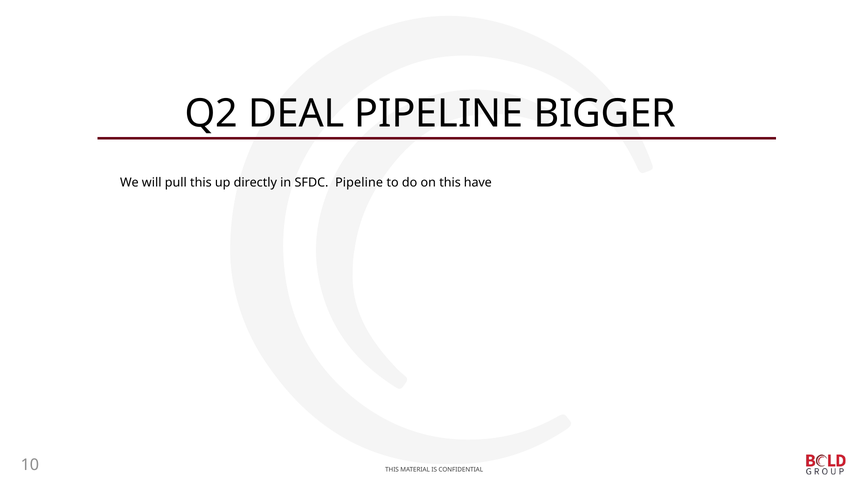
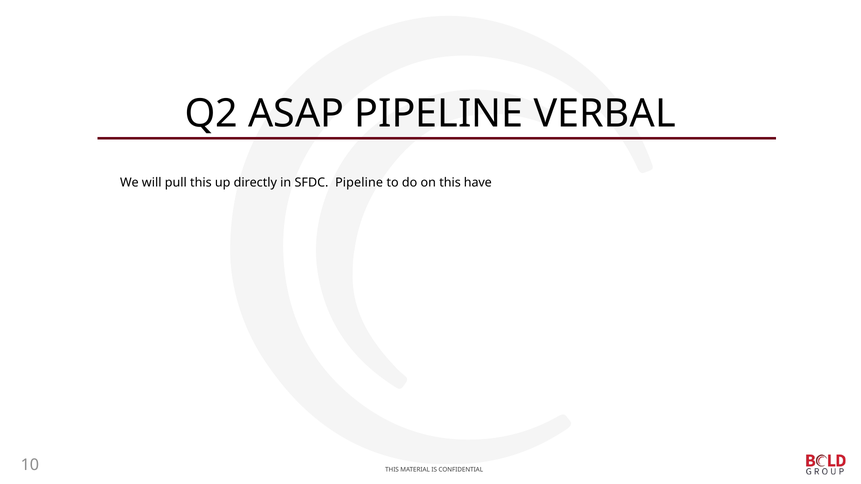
DEAL: DEAL -> ASAP (296, 114)
BIGGER: BIGGER -> VERBAL (605, 114)
